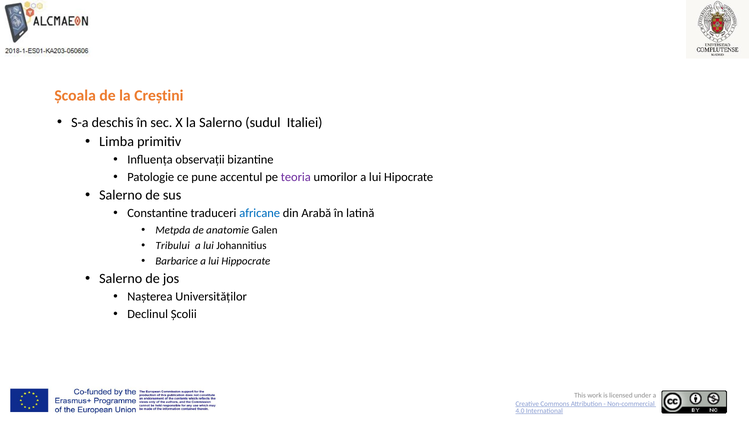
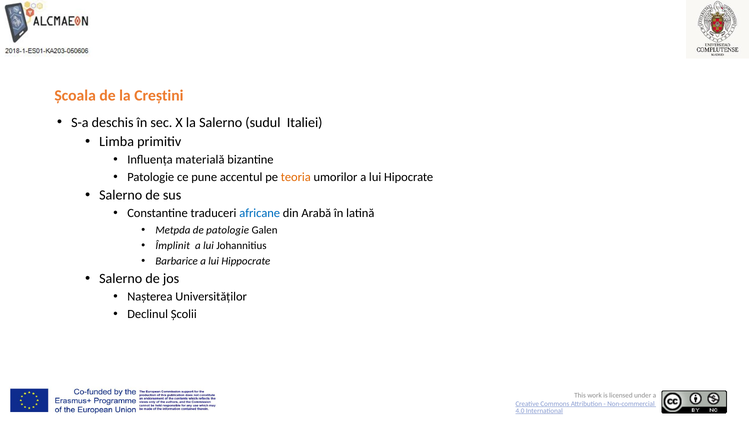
observații: observații -> materială (200, 160)
teoria colour: purple -> orange (296, 177)
de anatomie: anatomie -> patologie (228, 230)
Tribului: Tribului -> Împlinit (173, 246)
